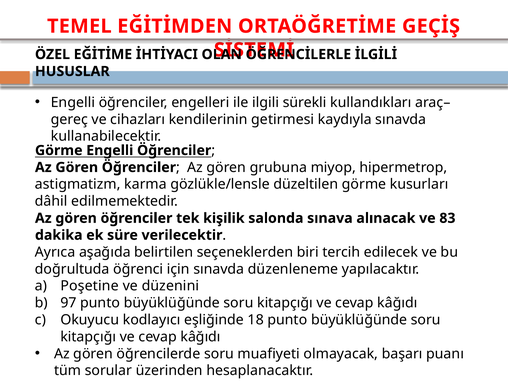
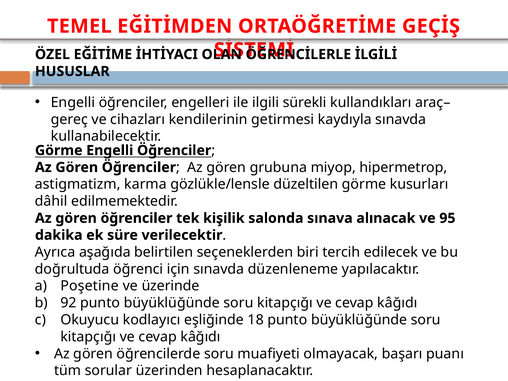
83: 83 -> 95 (447, 218)
düzenini: düzenini -> üzerinde (171, 286)
97: 97 -> 92 (68, 303)
